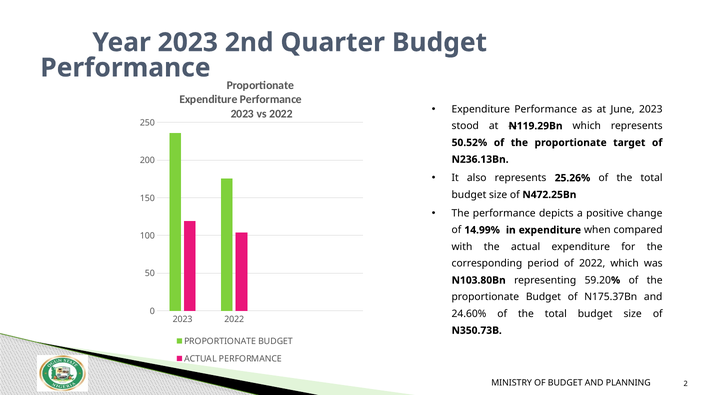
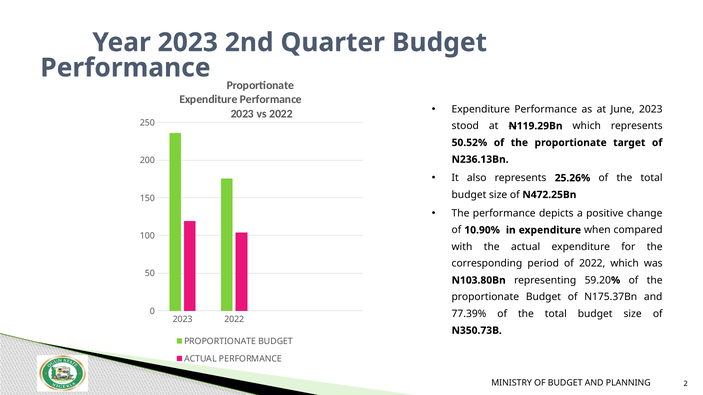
14.99%: 14.99% -> 10.90% (482, 230)
24.60%: 24.60% -> 77.39% (469, 314)
